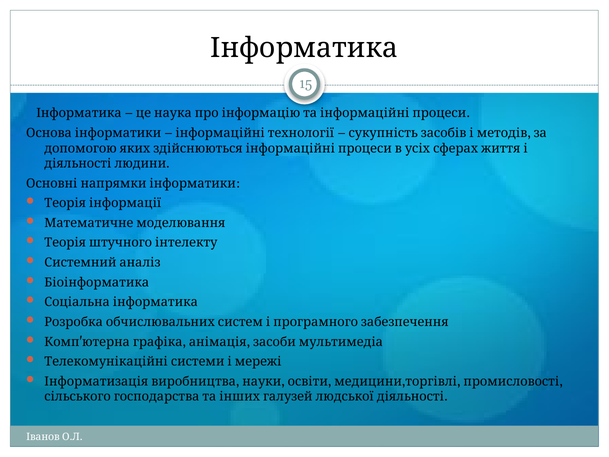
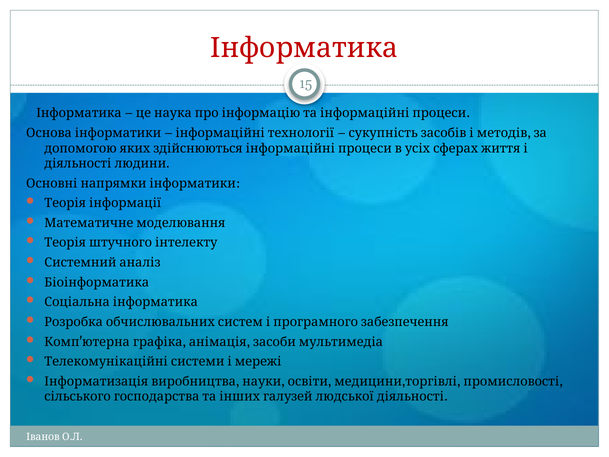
Інформатика colour: black -> red (304, 48)
